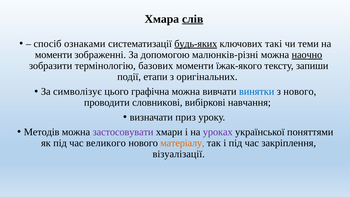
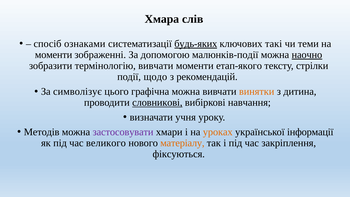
слів underline: present -> none (193, 19)
малюнків-різні: малюнків-різні -> малюнків-події (225, 55)
термінологію базових: базових -> вивчати (156, 66)
їжак-якого: їжак-якого -> етап-якого (239, 66)
запиши: запиши -> стрілки (312, 66)
етапи: етапи -> щодо (155, 77)
оригінальних: оригінальних -> рекомендацій (207, 77)
винятки colour: blue -> orange (257, 91)
з нового: нового -> дитина (300, 91)
словникові underline: none -> present (157, 103)
приз: приз -> учня (186, 117)
уроках colour: purple -> orange (218, 132)
поняттями: поняттями -> інформації (310, 132)
візуалізації: візуалізації -> фіксуються (179, 154)
